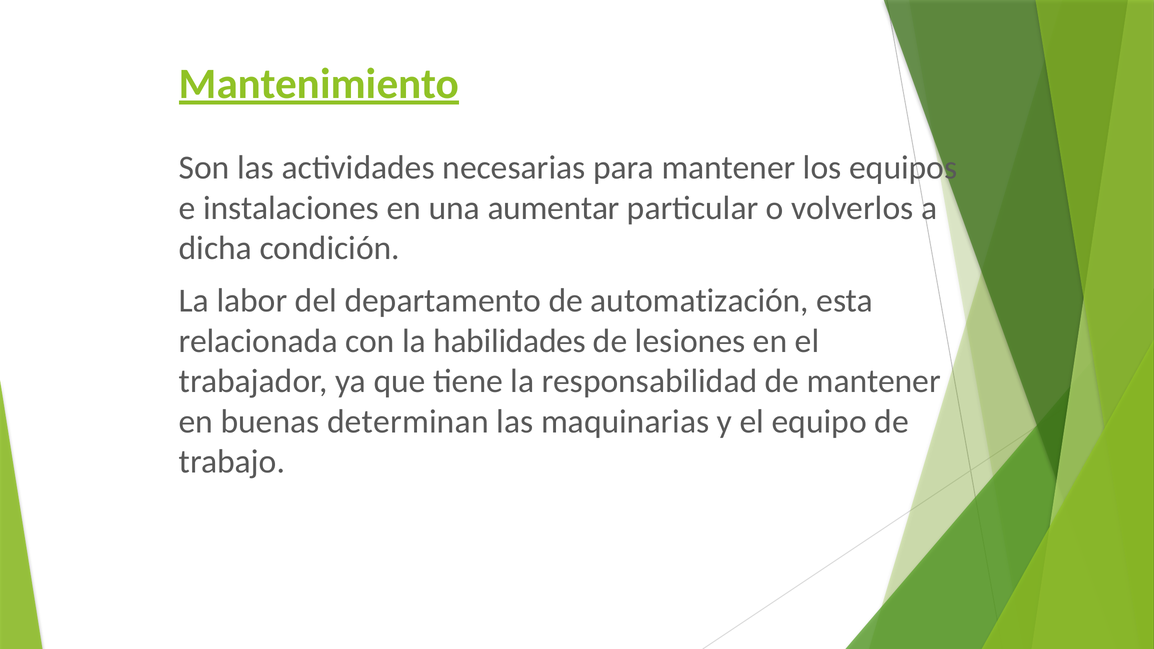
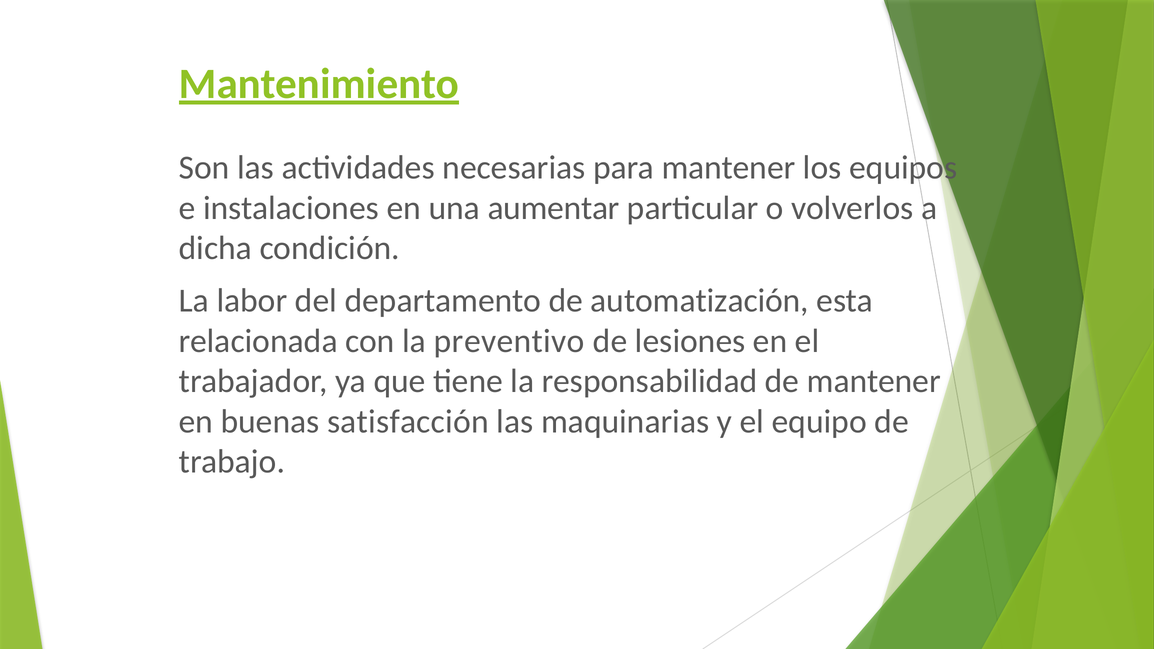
habilidades: habilidades -> preventivo (509, 341)
determinan: determinan -> satisfacción (408, 422)
